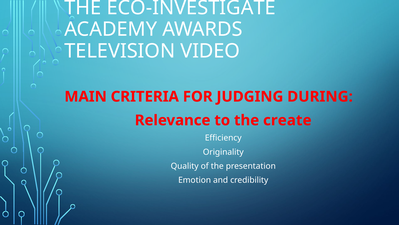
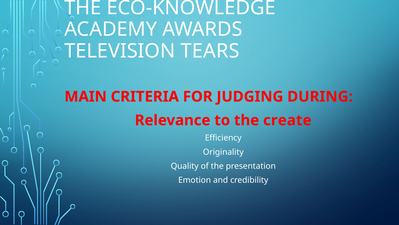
ECO-INVESTIGATE: ECO-INVESTIGATE -> ECO-KNOWLEDGE (191, 8)
VIDEO: VIDEO -> TEARS (210, 51)
